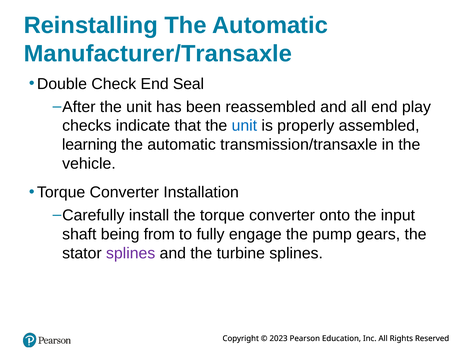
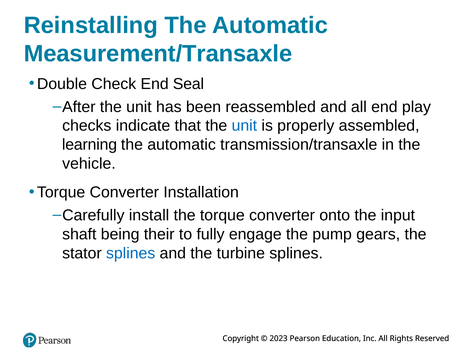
Manufacturer/Transaxle: Manufacturer/Transaxle -> Measurement/Transaxle (158, 54)
from: from -> their (159, 235)
splines colour: purple -> blue (131, 254)
